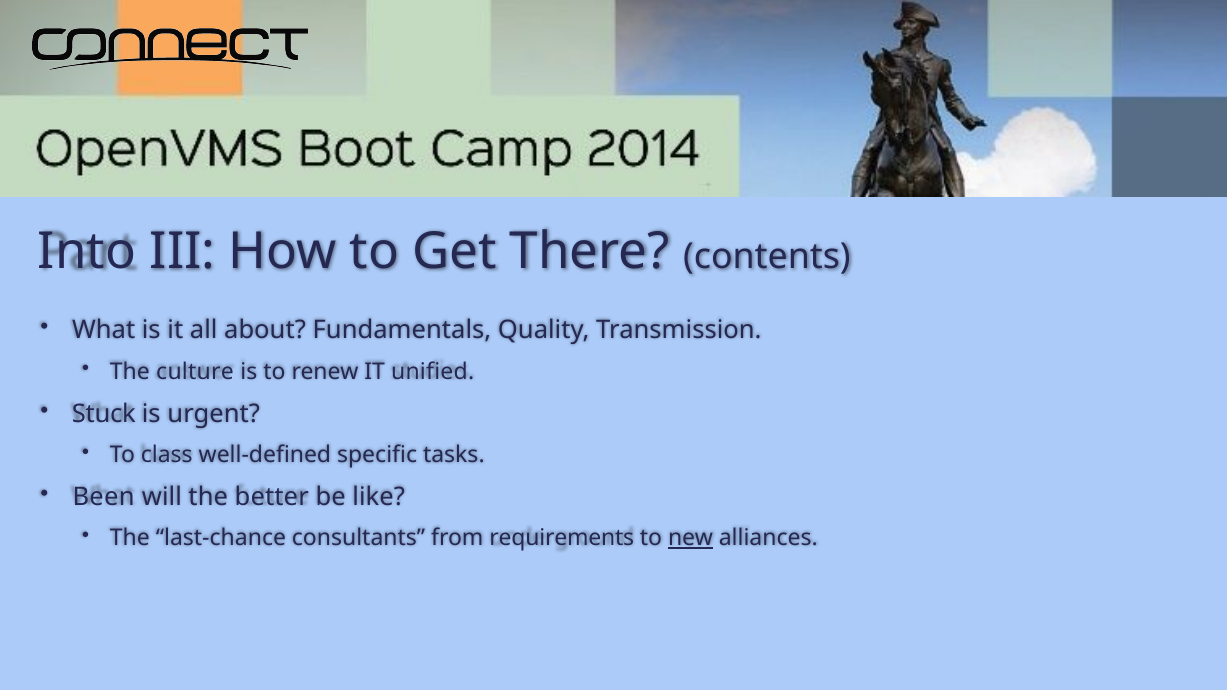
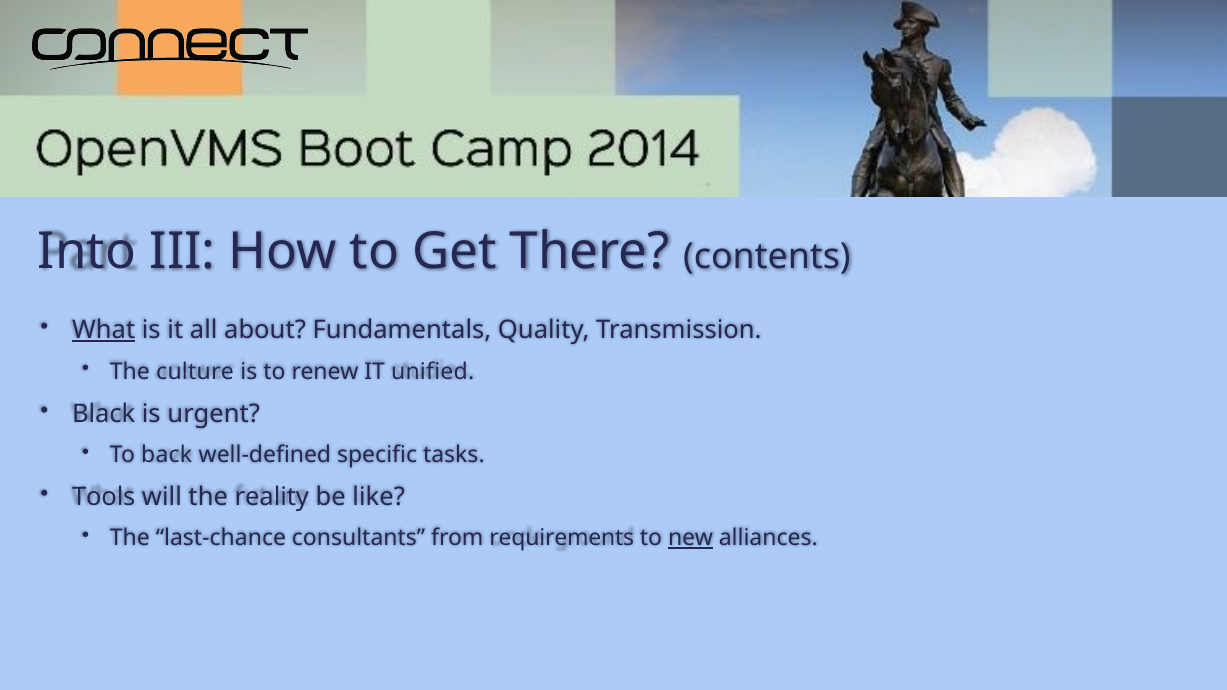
What underline: none -> present (104, 330)
Stuck: Stuck -> Black (104, 414)
class: class -> back (167, 455)
Been: Been -> Tools (104, 497)
better: better -> reality (272, 497)
